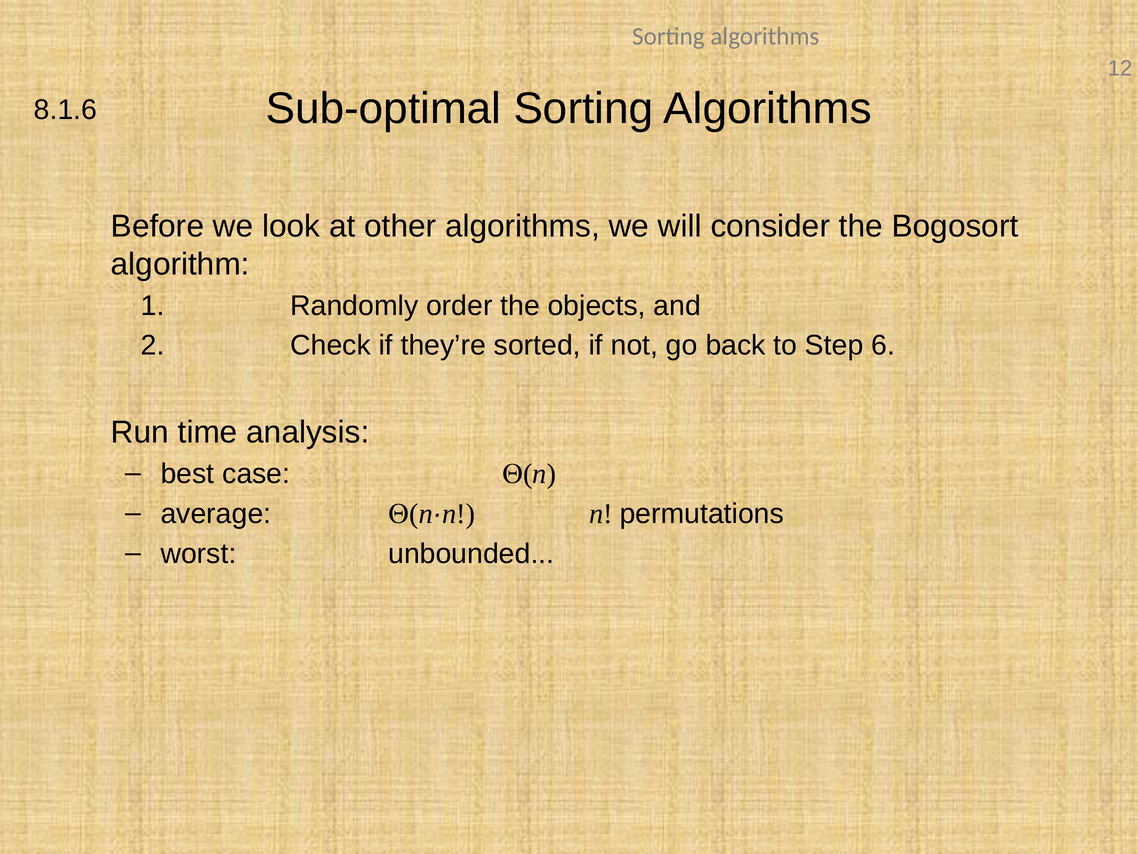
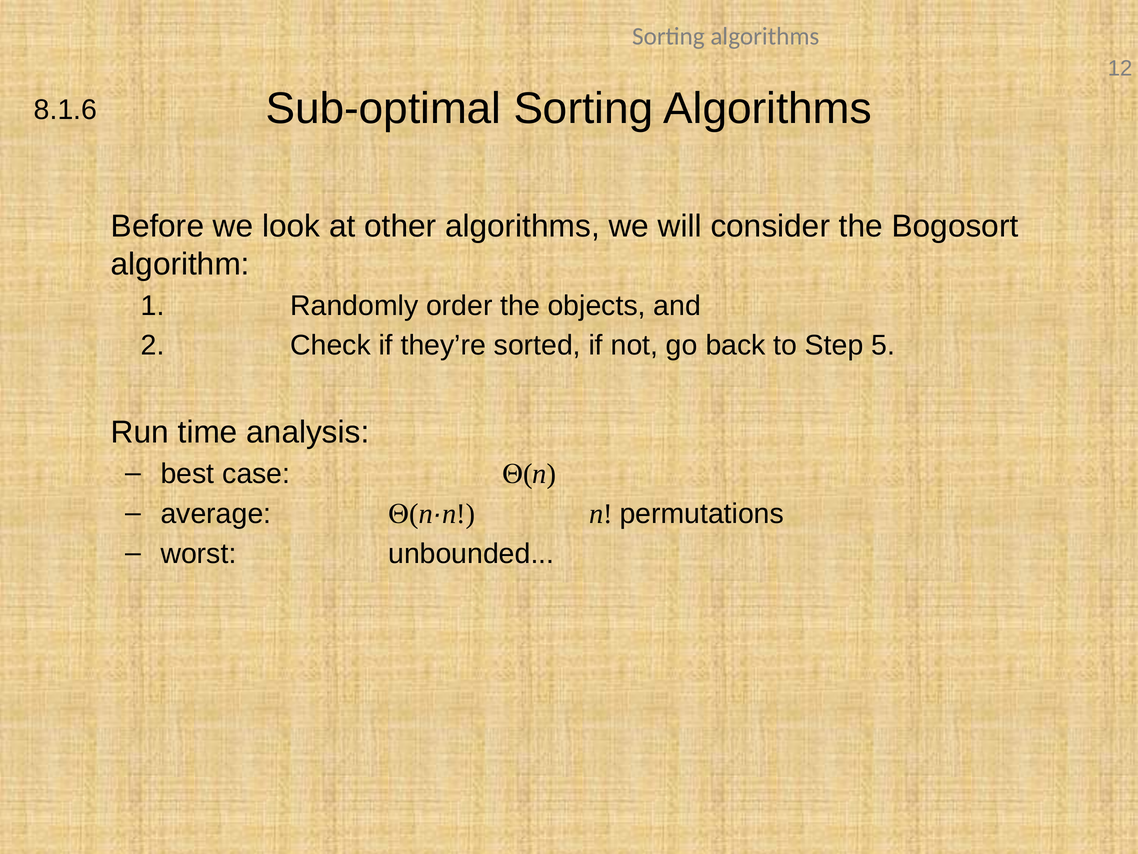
6: 6 -> 5 (883, 345)
